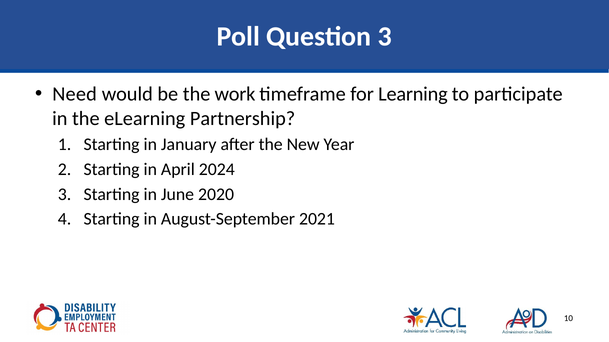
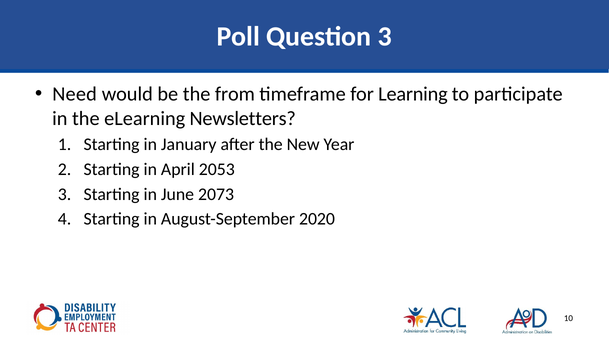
work: work -> from (235, 94)
Partnership: Partnership -> Newsletters (243, 119)
2024: 2024 -> 2053 (217, 170)
2020: 2020 -> 2073 (216, 195)
2021: 2021 -> 2020 (317, 219)
